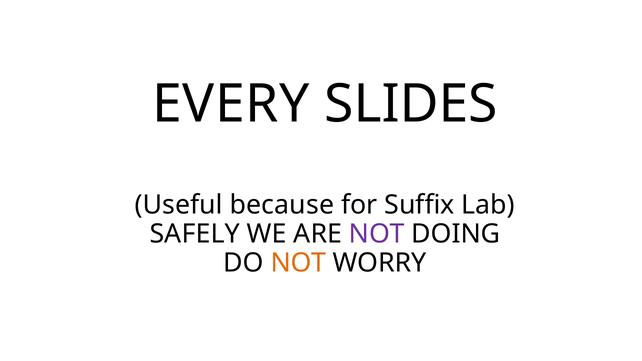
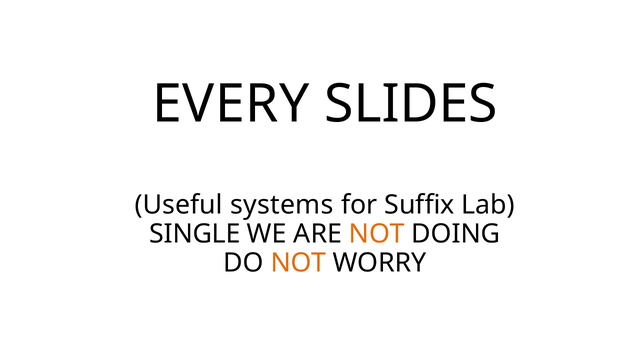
because: because -> systems (282, 205)
SAFELY: SAFELY -> SINGLE (195, 234)
NOT colour: purple -> orange (377, 234)
